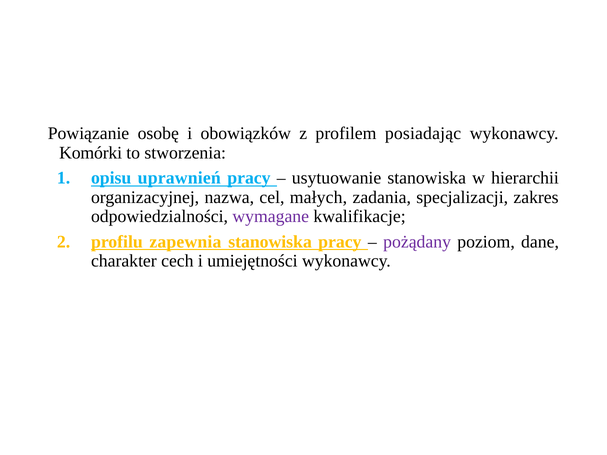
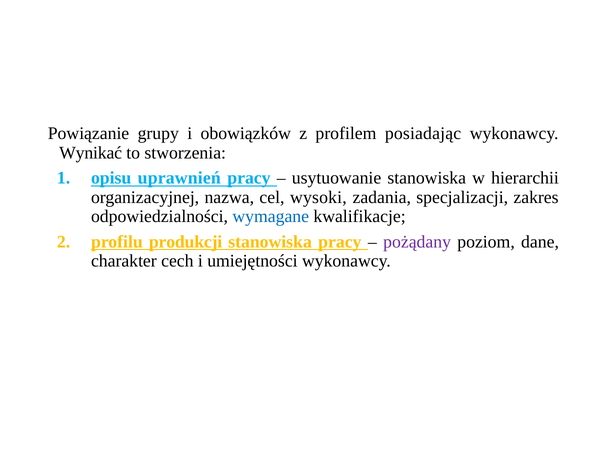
osobę: osobę -> grupy (158, 134)
Komórki: Komórki -> Wynikać (91, 153)
małych: małych -> wysoki (318, 197)
wymagane colour: purple -> blue (271, 216)
zapewnia: zapewnia -> produkcji (186, 242)
